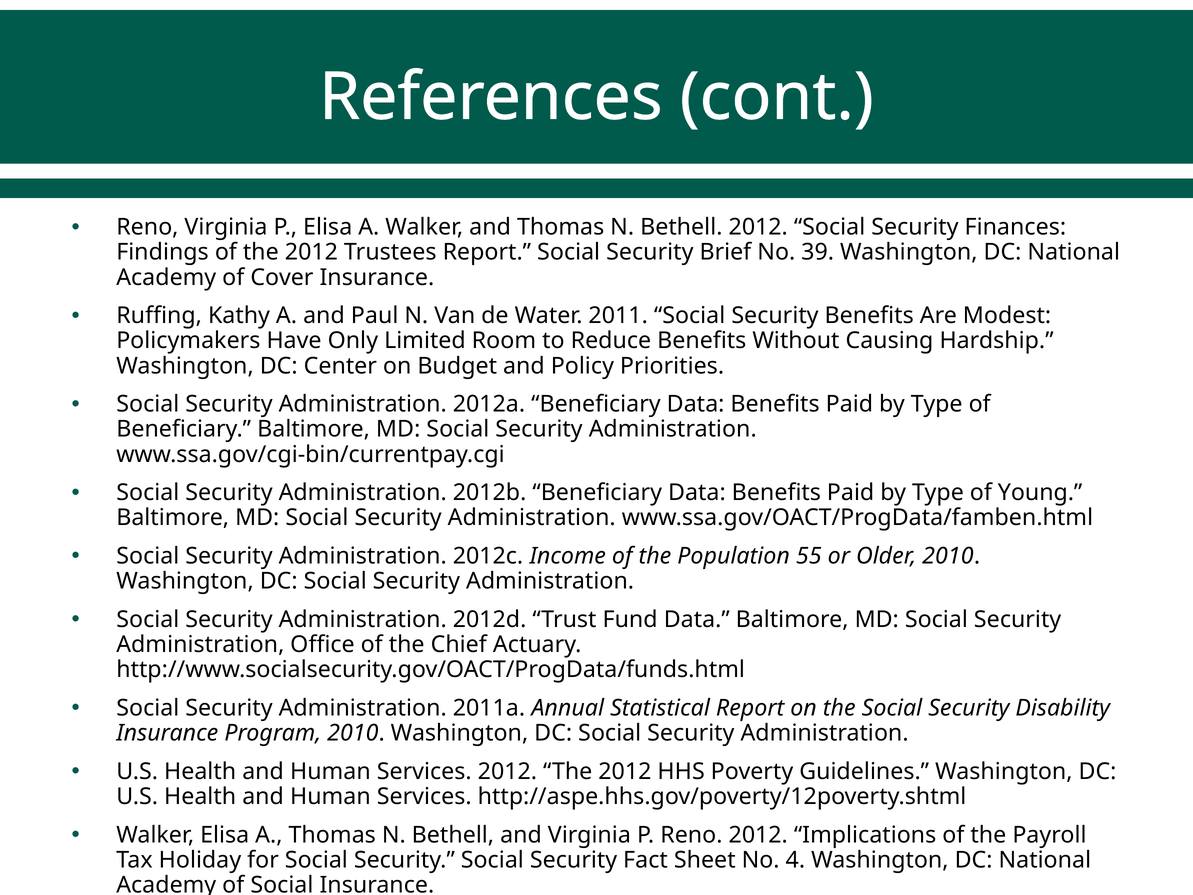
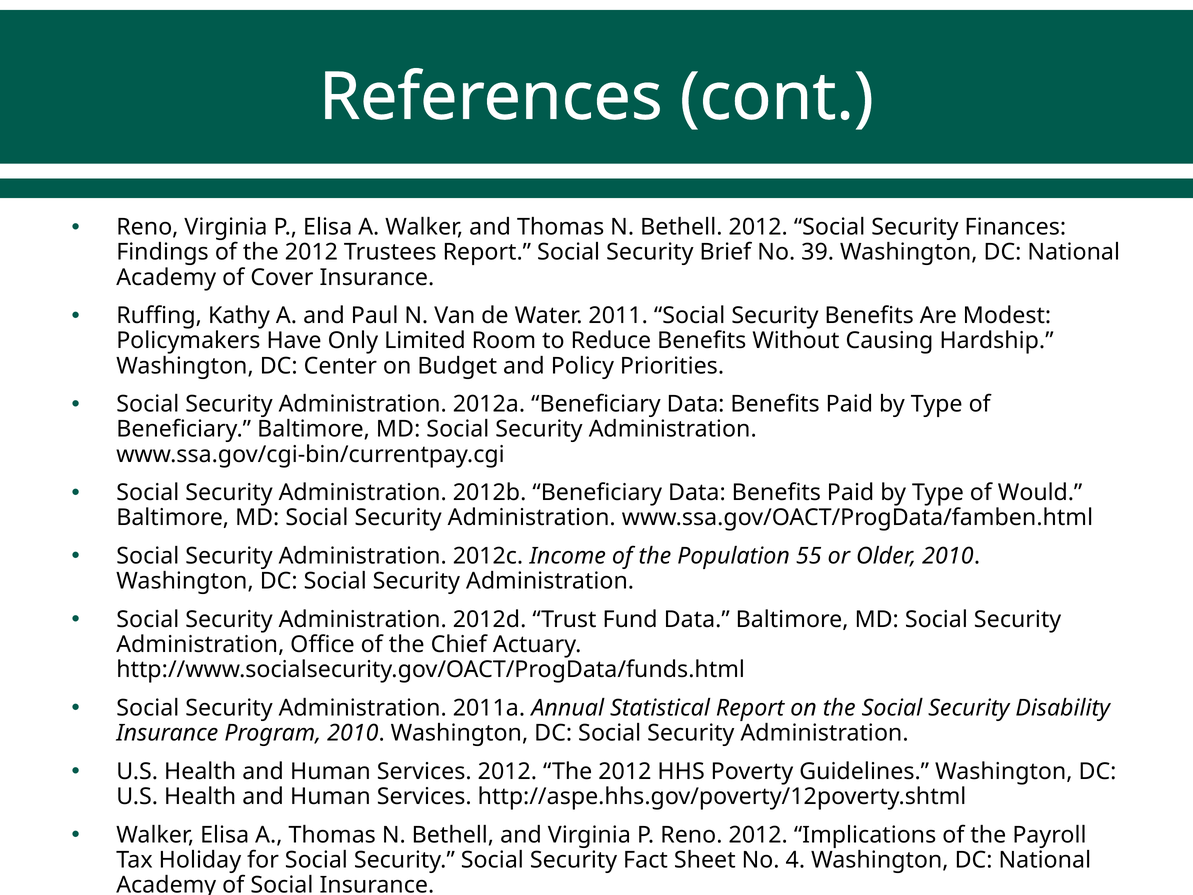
Young: Young -> Would (1040, 493)
